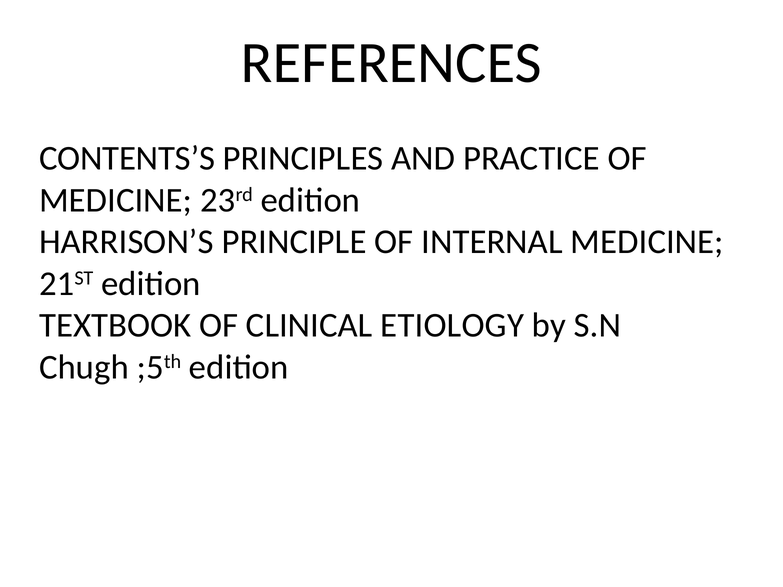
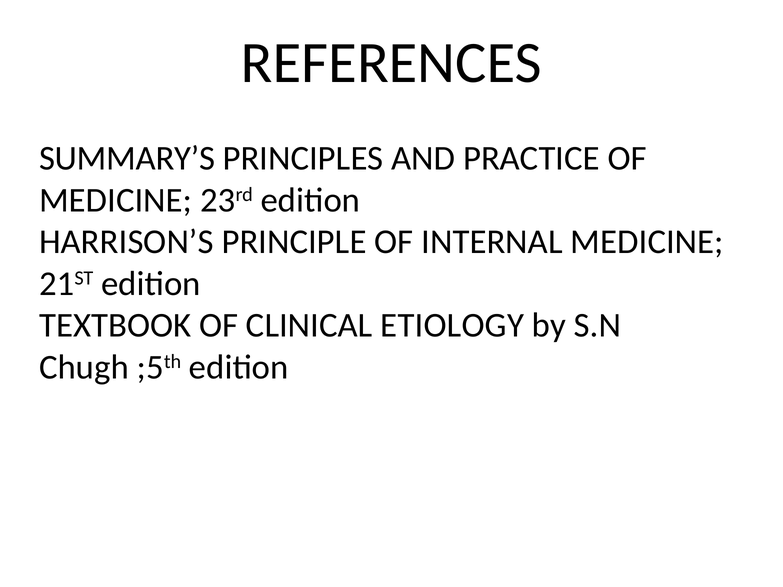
CONTENTS’S: CONTENTS’S -> SUMMARY’S (127, 158)
